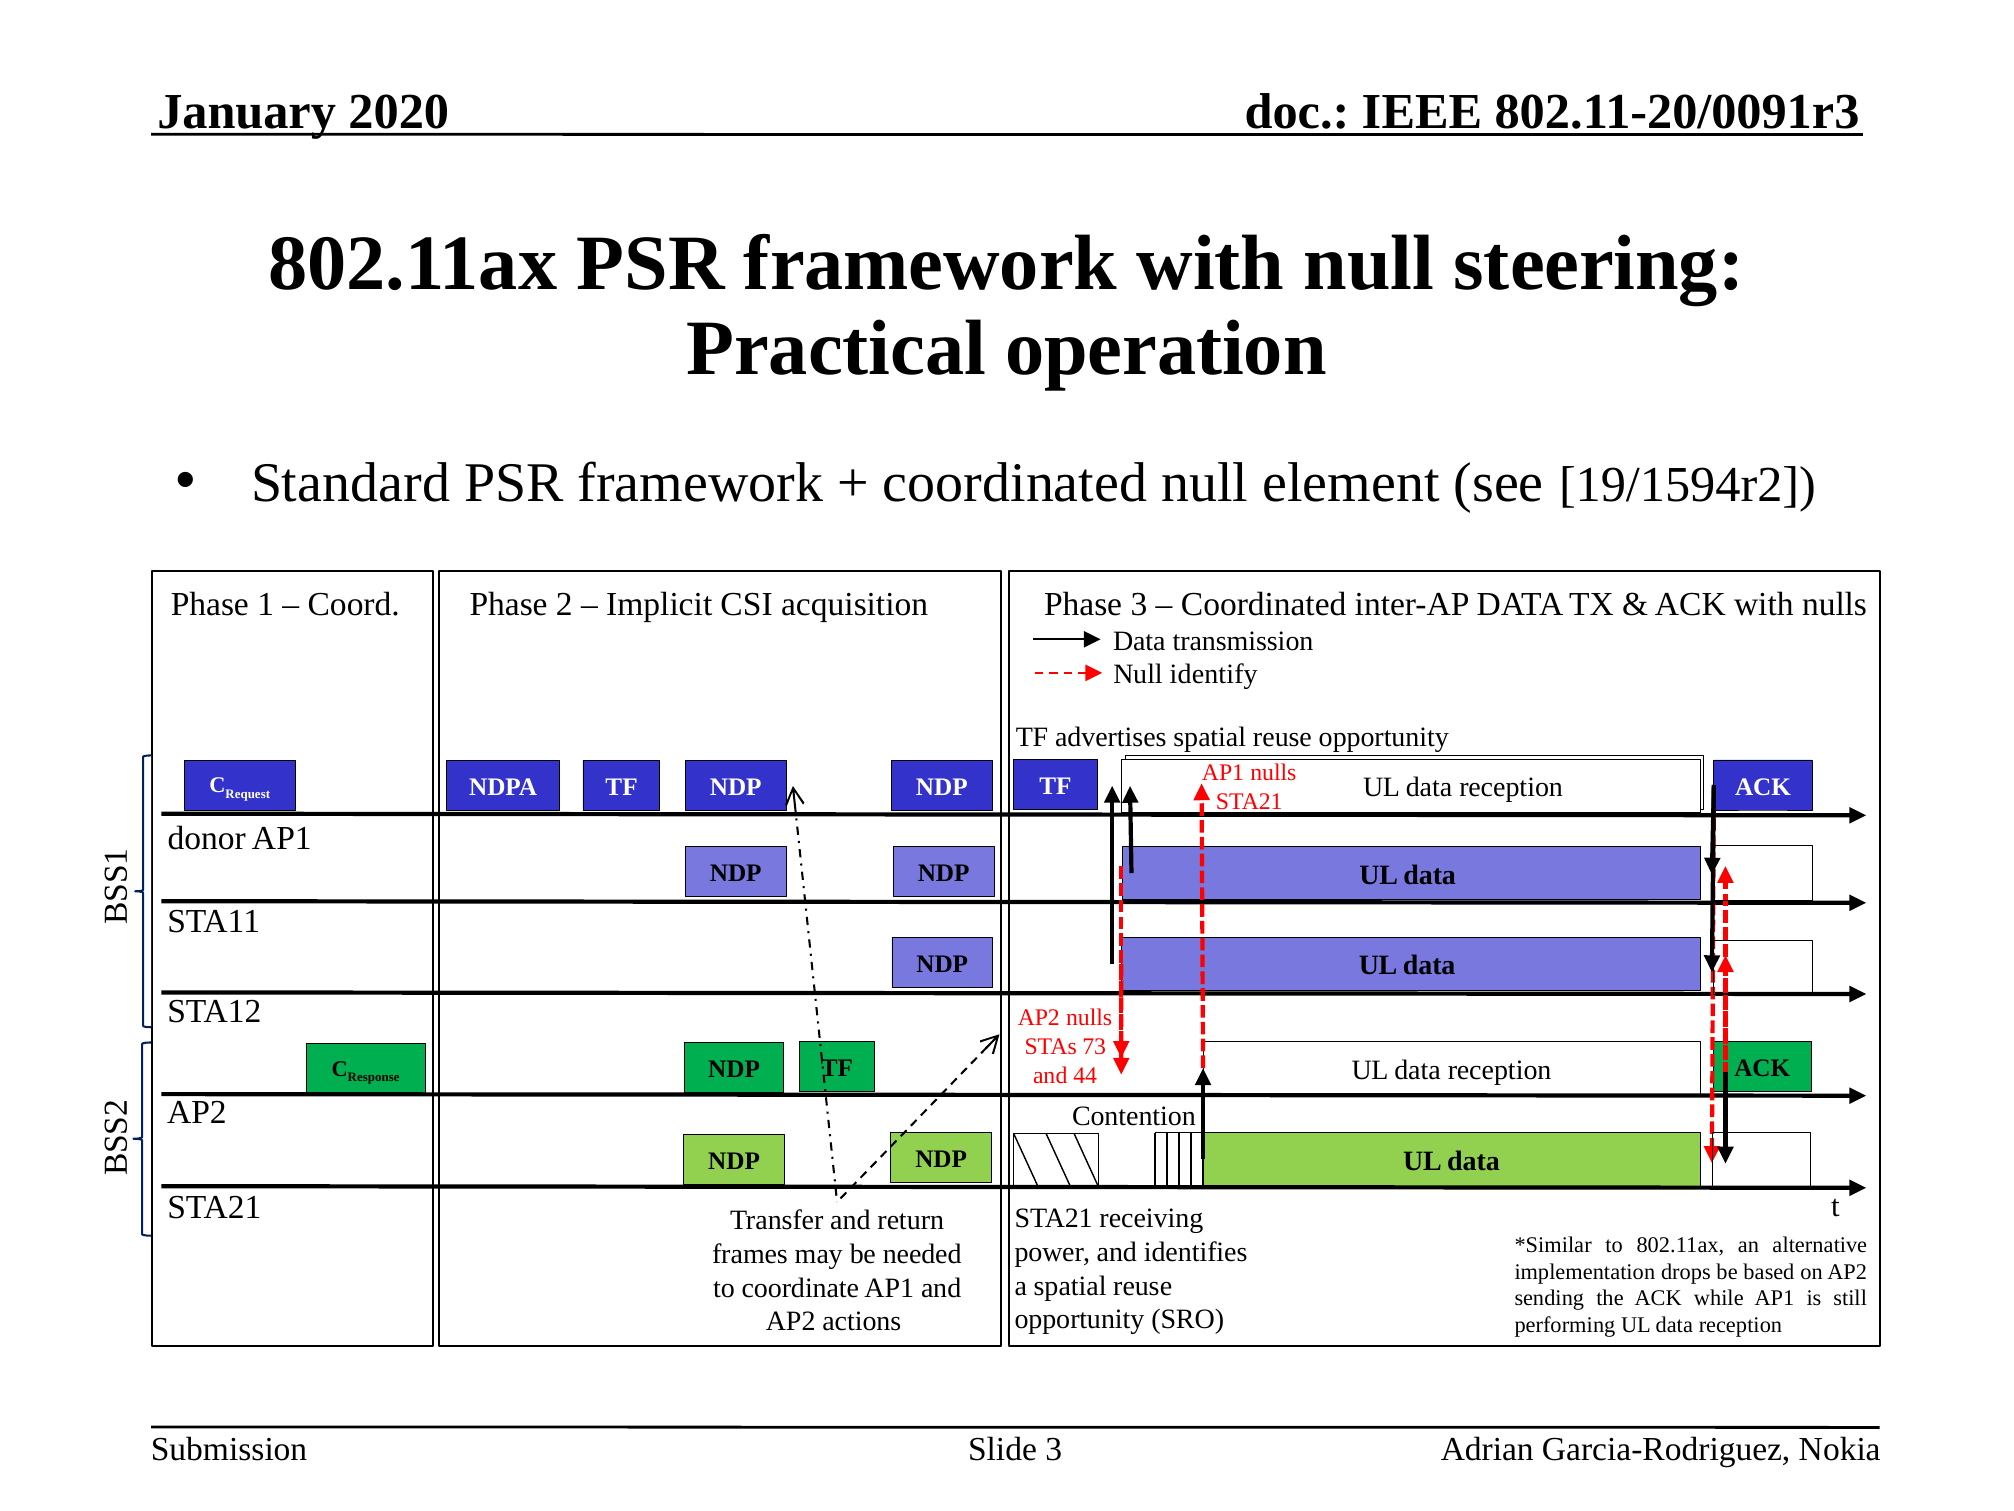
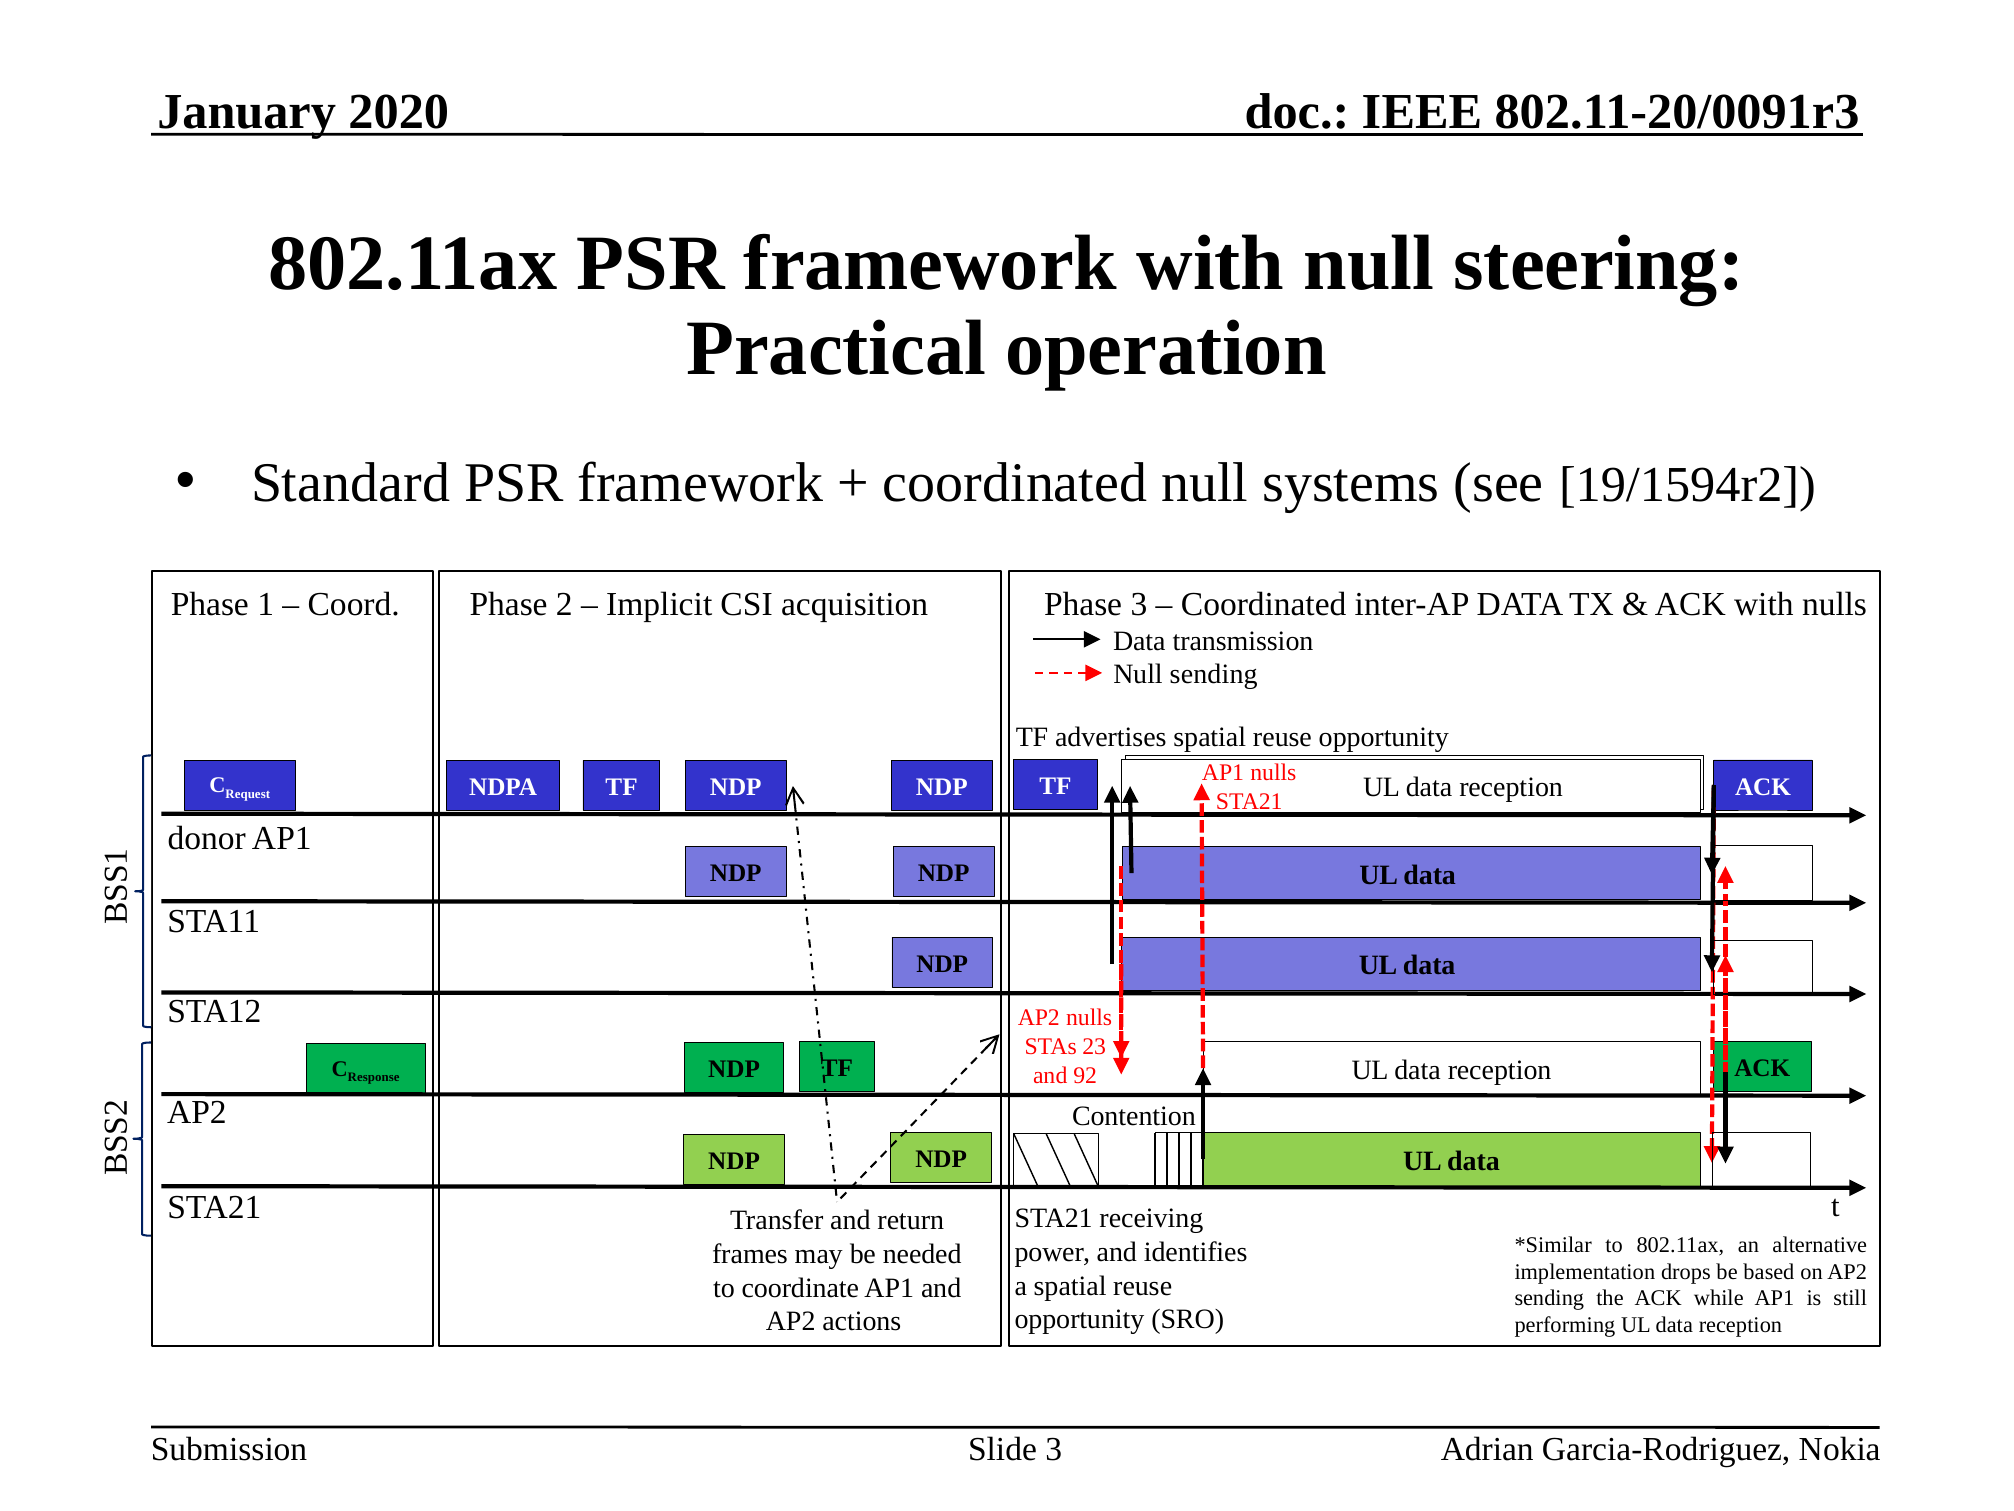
element: element -> systems (1351, 483)
Null identify: identify -> sending (1214, 674)
73: 73 -> 23 (1094, 1046)
44: 44 -> 92 (1085, 1075)
